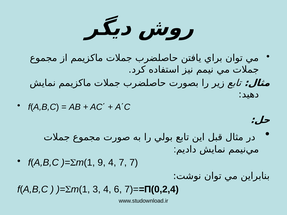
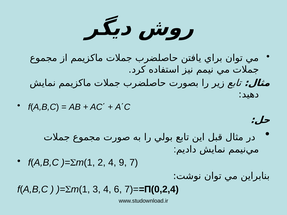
9: 9 -> 2 (102, 163)
4 7: 7 -> 9 (123, 163)
